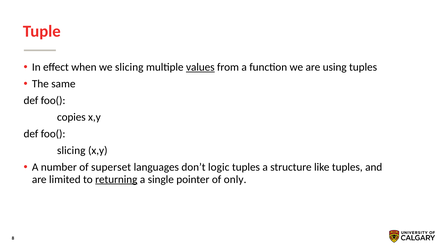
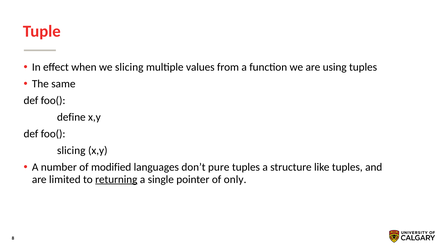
values underline: present -> none (200, 67)
copies: copies -> define (71, 117)
superset: superset -> modified (111, 167)
logic: logic -> pure (219, 167)
